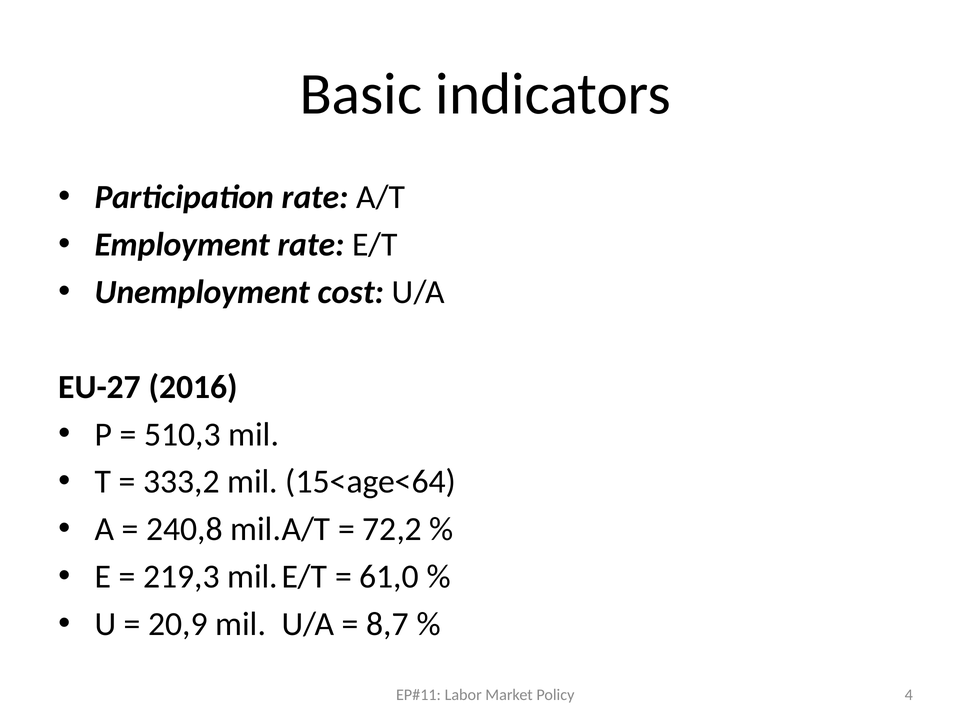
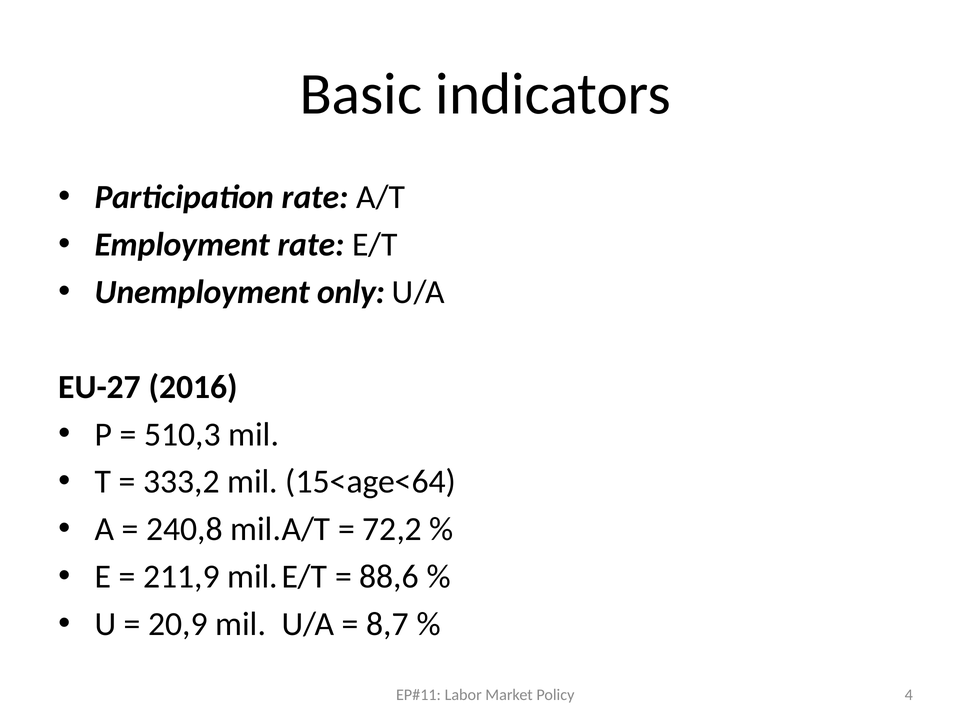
cost: cost -> only (351, 292)
219,3: 219,3 -> 211,9 (181, 577)
61,0: 61,0 -> 88,6 (389, 577)
